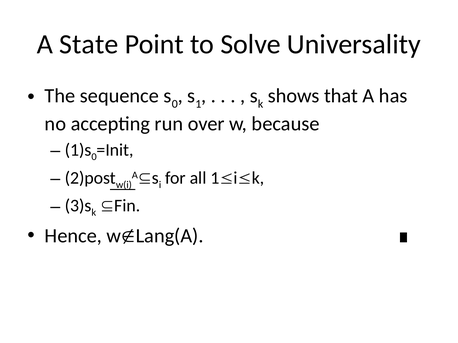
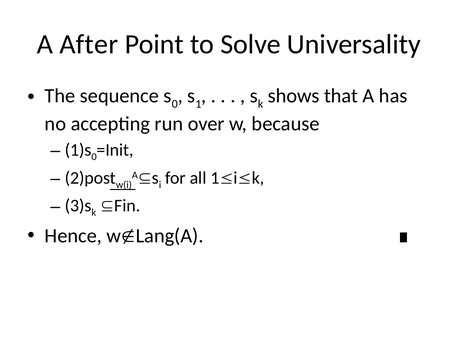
State: State -> After (89, 44)
